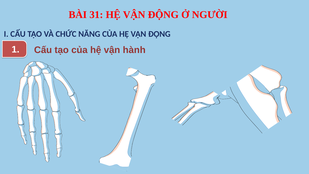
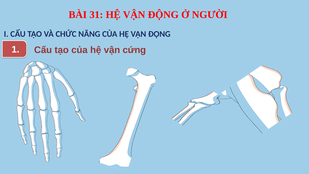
hành: hành -> cứng (134, 50)
